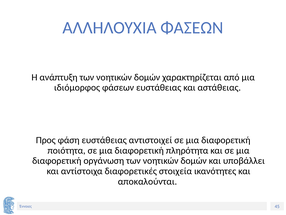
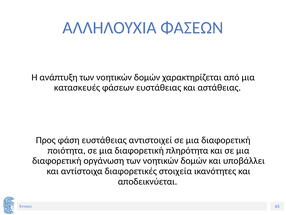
ιδιόμορφος: ιδιόμορφος -> κατασκευές (77, 87)
αποκαλούνται: αποκαλούνται -> αποδεικνύεται (148, 181)
